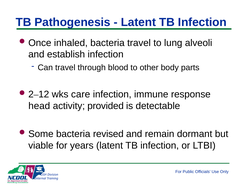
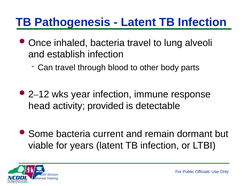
care: care -> year (81, 94)
revised: revised -> current (108, 134)
